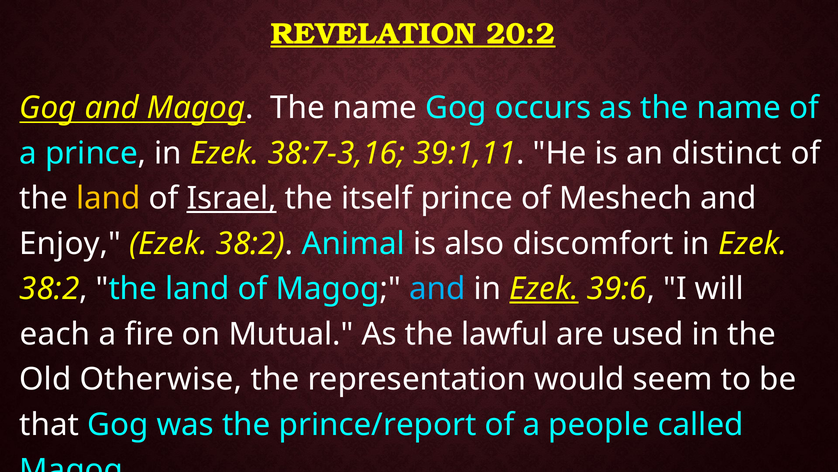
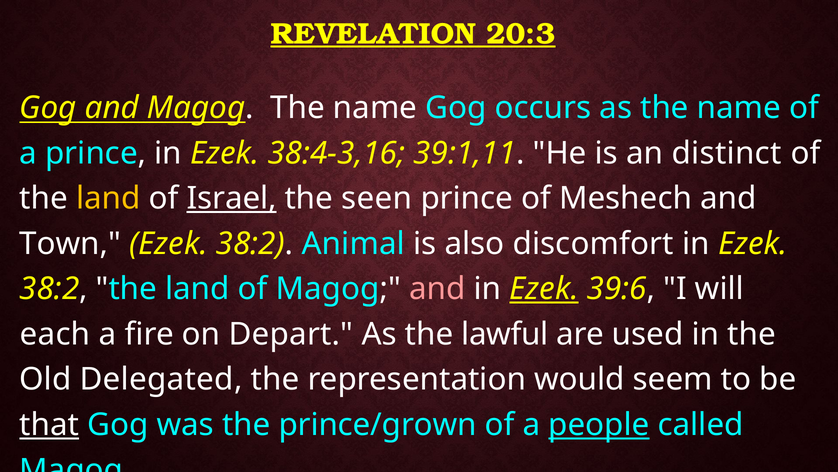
20:2: 20:2 -> 20:3 (521, 34)
38:7-3,16: 38:7-3,16 -> 38:4-3,16 (336, 153)
itself: itself -> seen (377, 198)
Enjoy: Enjoy -> Town (70, 243)
and colour: light blue -> pink (437, 289)
Mutual: Mutual -> Depart (291, 334)
Otherwise: Otherwise -> Delegated (161, 379)
that underline: none -> present (49, 424)
prince/report: prince/report -> prince/grown (378, 424)
people underline: none -> present (599, 424)
